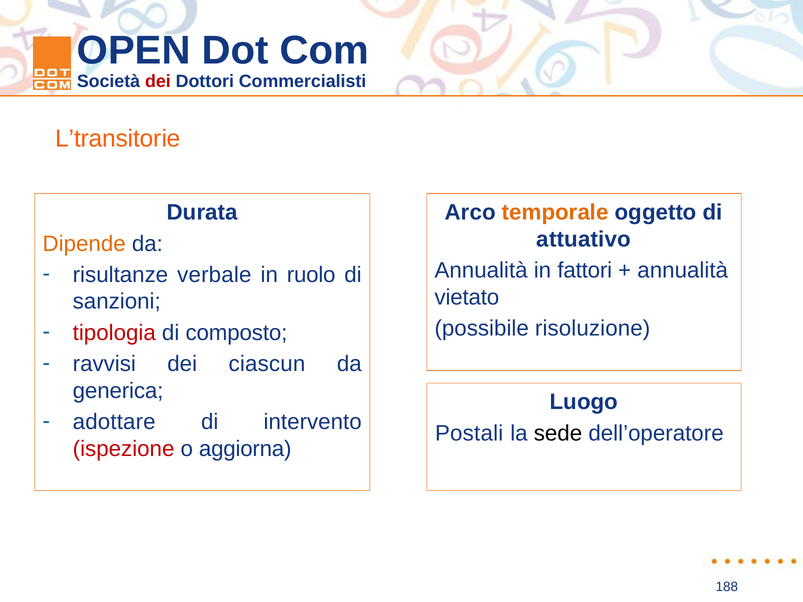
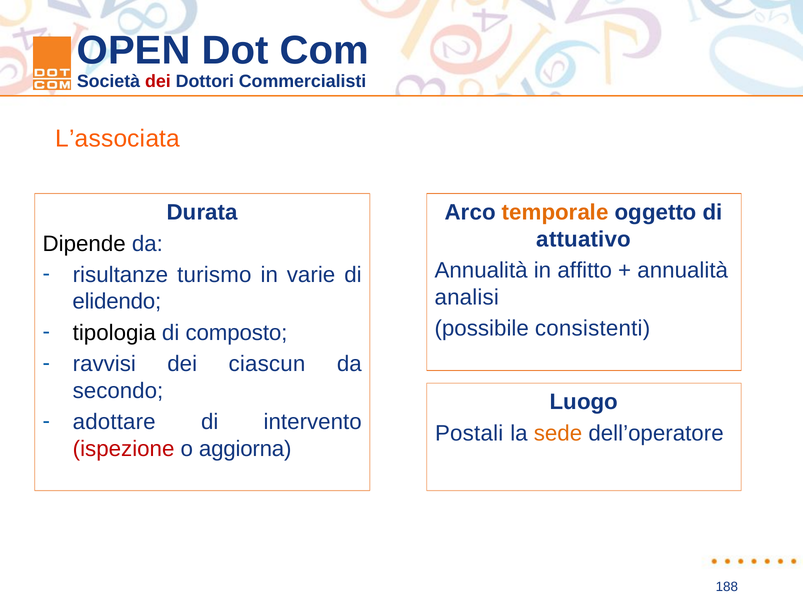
L’transitorie: L’transitorie -> L’associata (118, 139)
Dipende colour: orange -> black (84, 244)
fattori: fattori -> affitto (585, 271)
verbale: verbale -> turismo (214, 275)
ruolo: ruolo -> varie (311, 275)
vietato: vietato -> analisi (467, 297)
sanzioni: sanzioni -> elidendo (117, 302)
risoluzione: risoluzione -> consistenti (593, 329)
tipologia colour: red -> black (114, 333)
generica: generica -> secondo (118, 391)
sede colour: black -> orange (558, 433)
